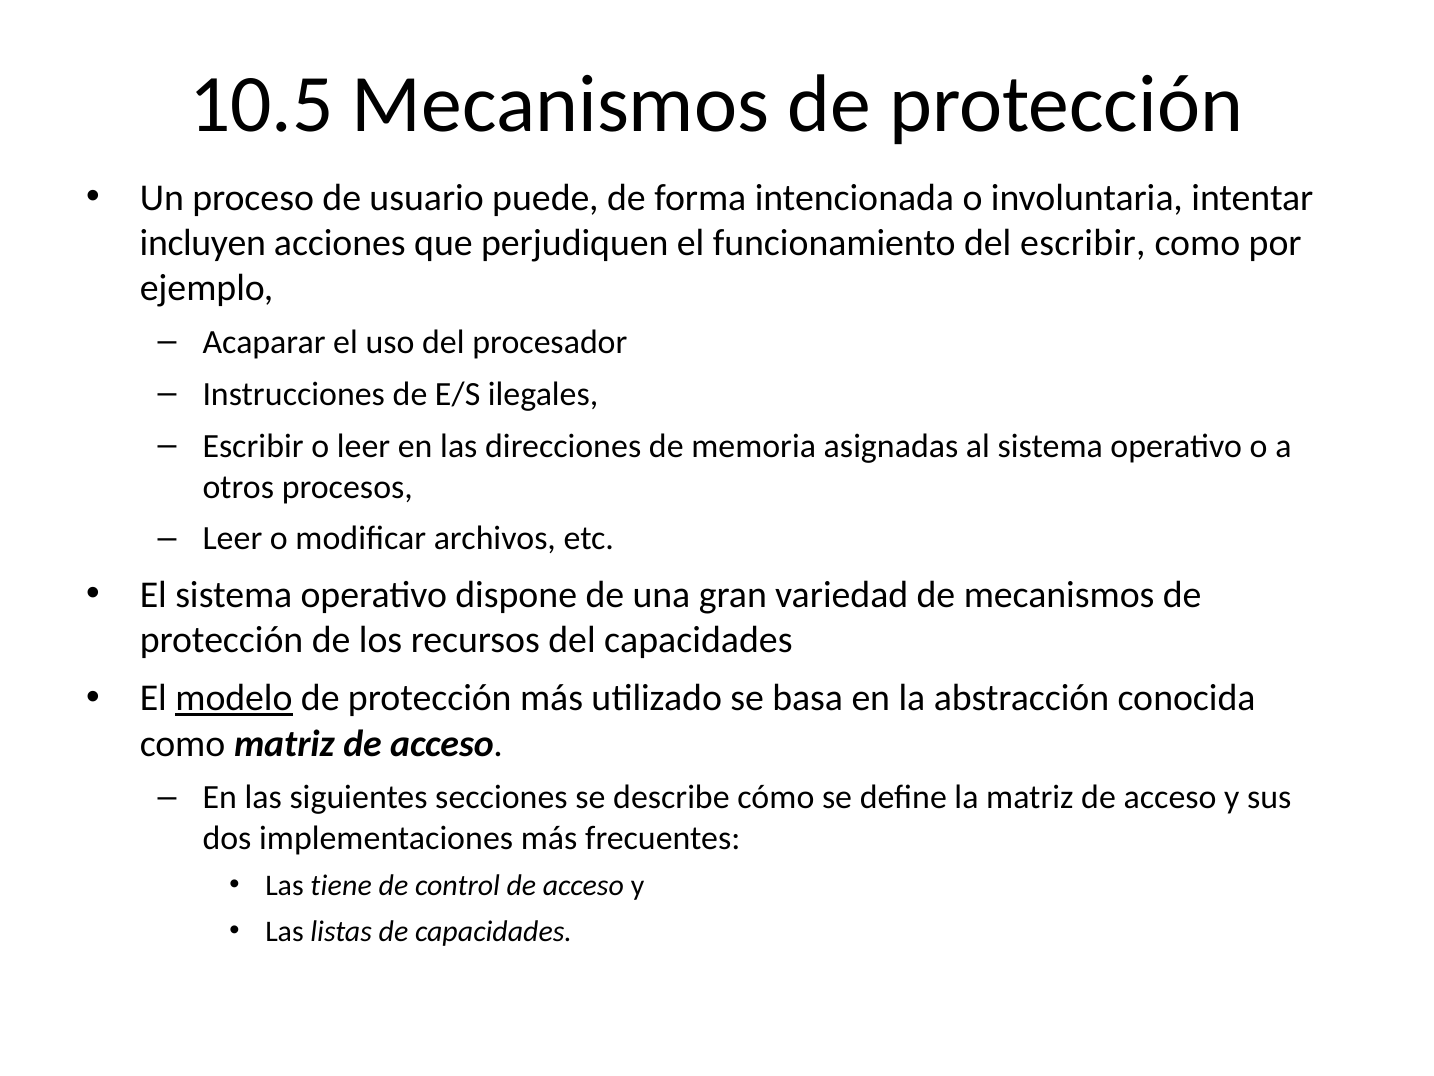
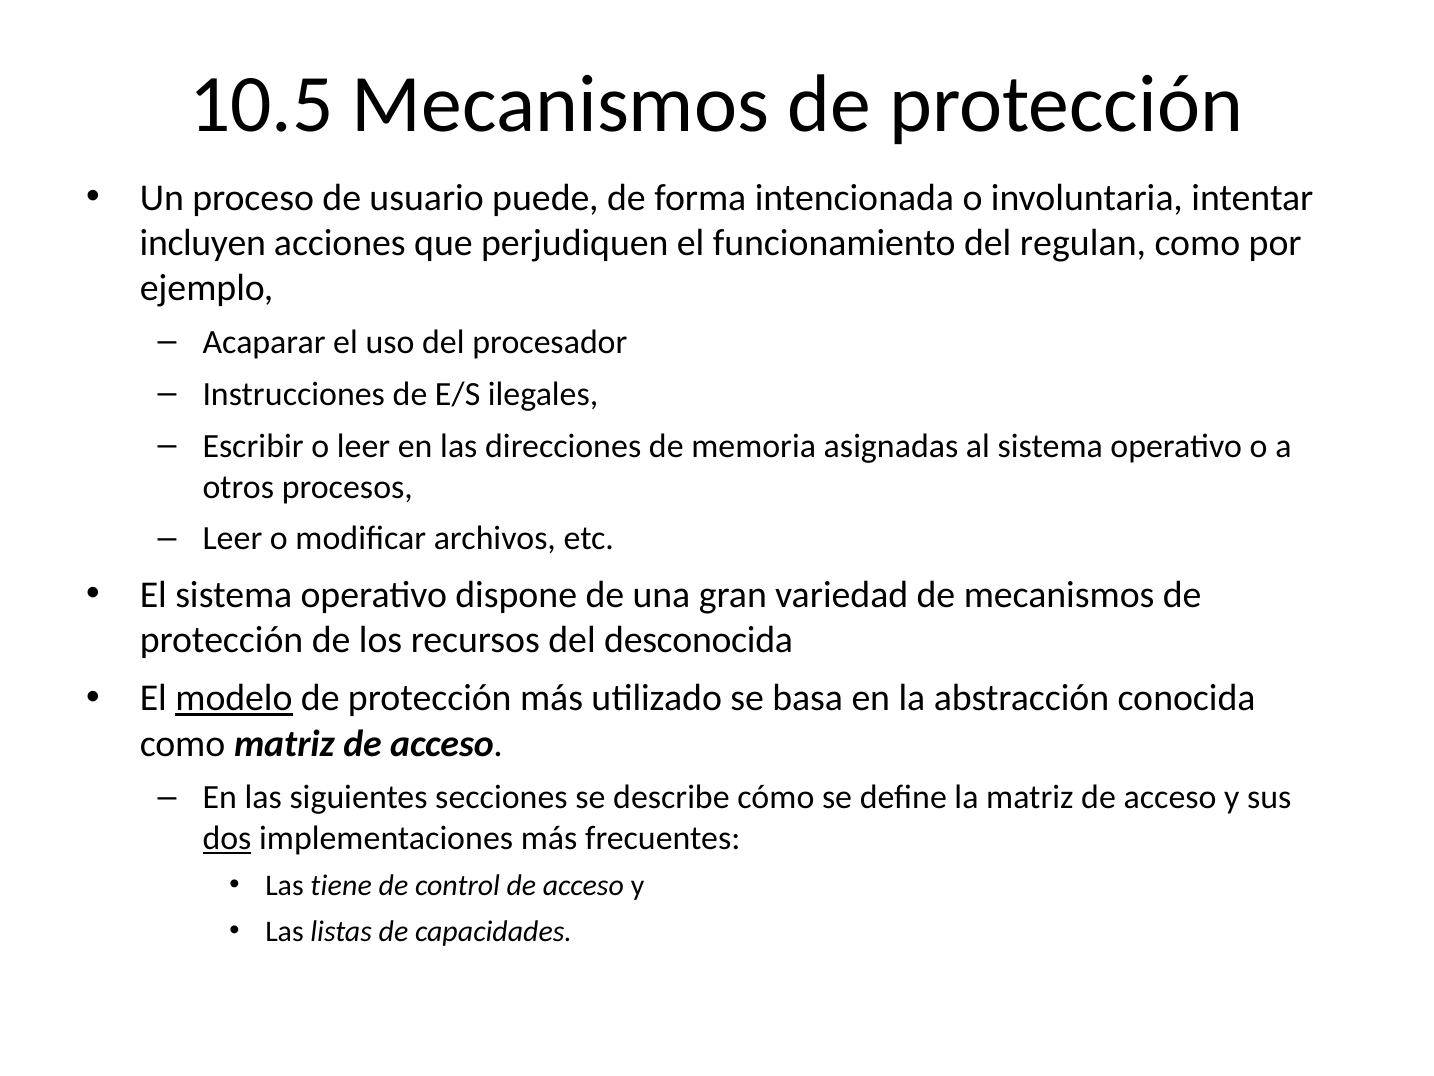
del escribir: escribir -> regulan (1083, 243)
del capacidades: capacidades -> desconocida (699, 640)
dos underline: none -> present (227, 838)
